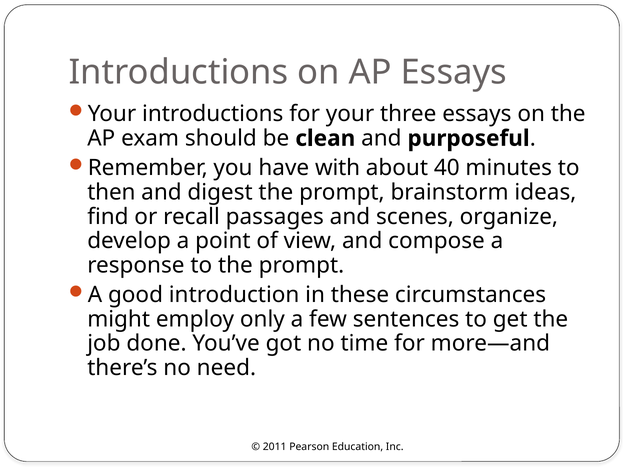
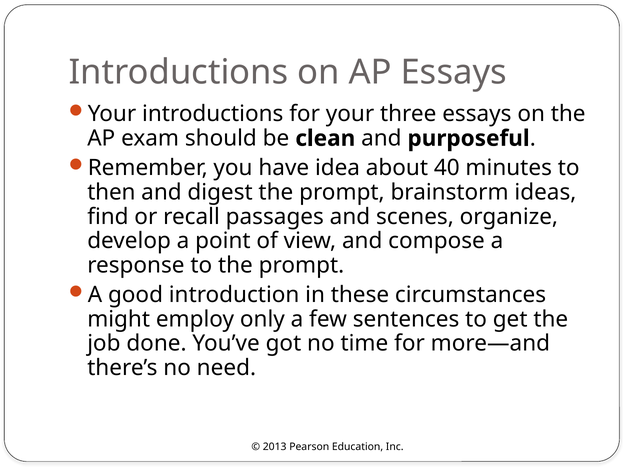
with: with -> idea (338, 168)
2011: 2011 -> 2013 (275, 447)
